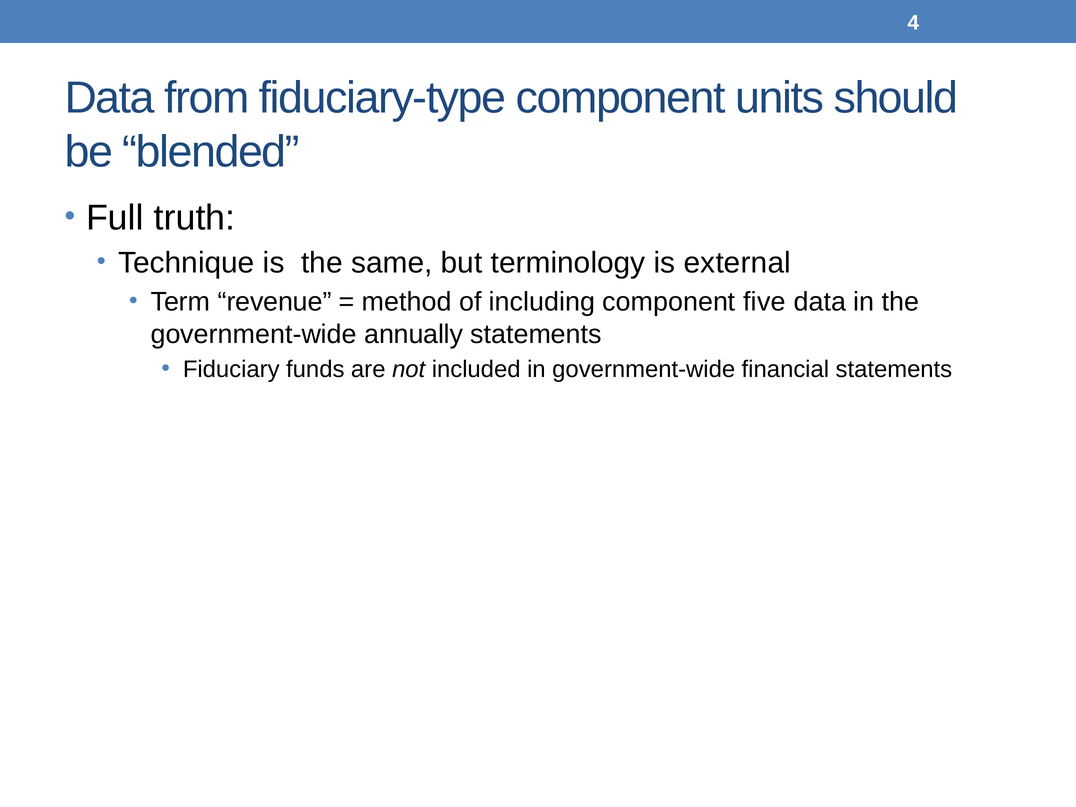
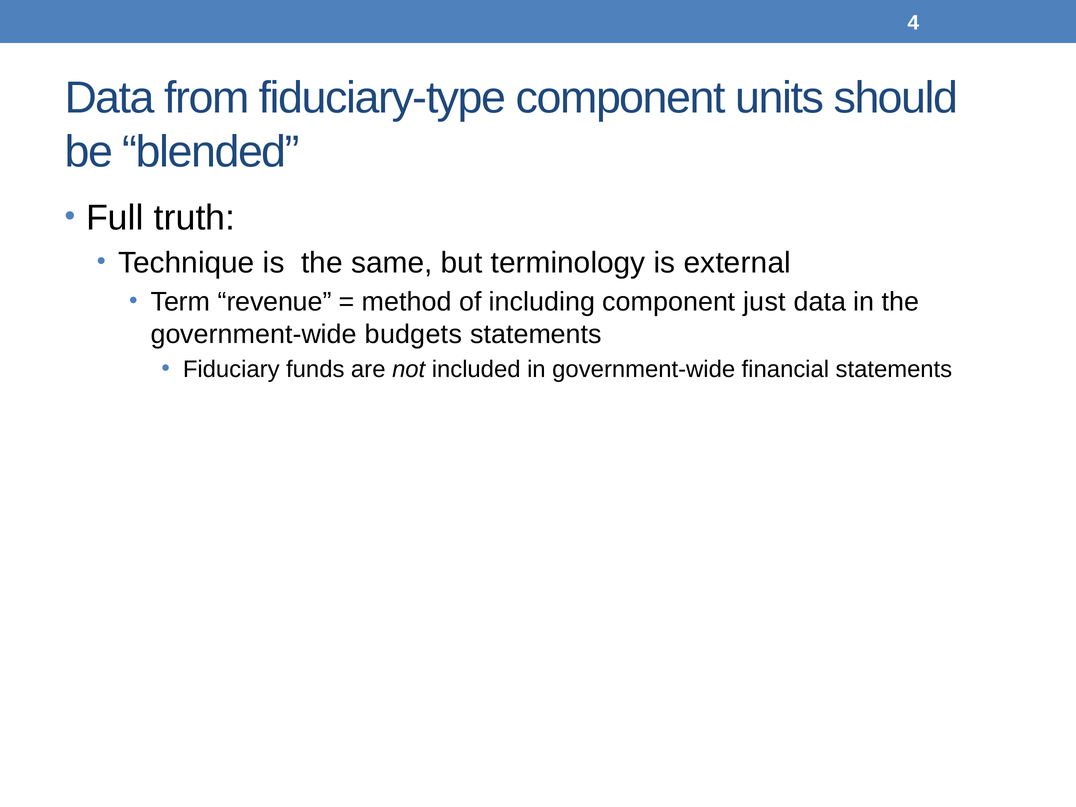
five: five -> just (764, 302)
annually: annually -> budgets (413, 334)
